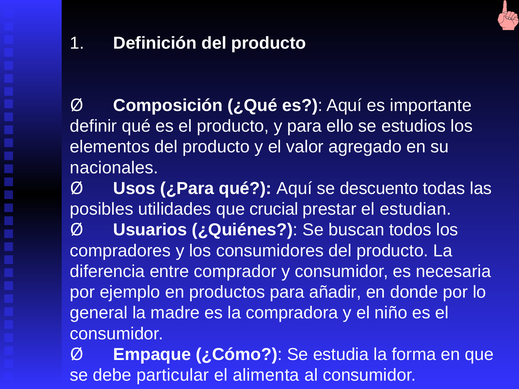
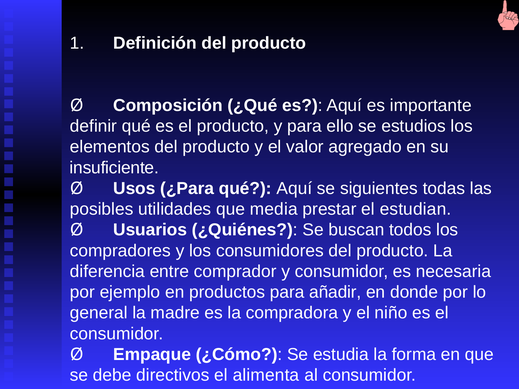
nacionales: nacionales -> insuficiente (114, 168)
descuento: descuento -> siguientes (379, 189)
crucial: crucial -> media (274, 209)
particular: particular -> directivos (173, 375)
